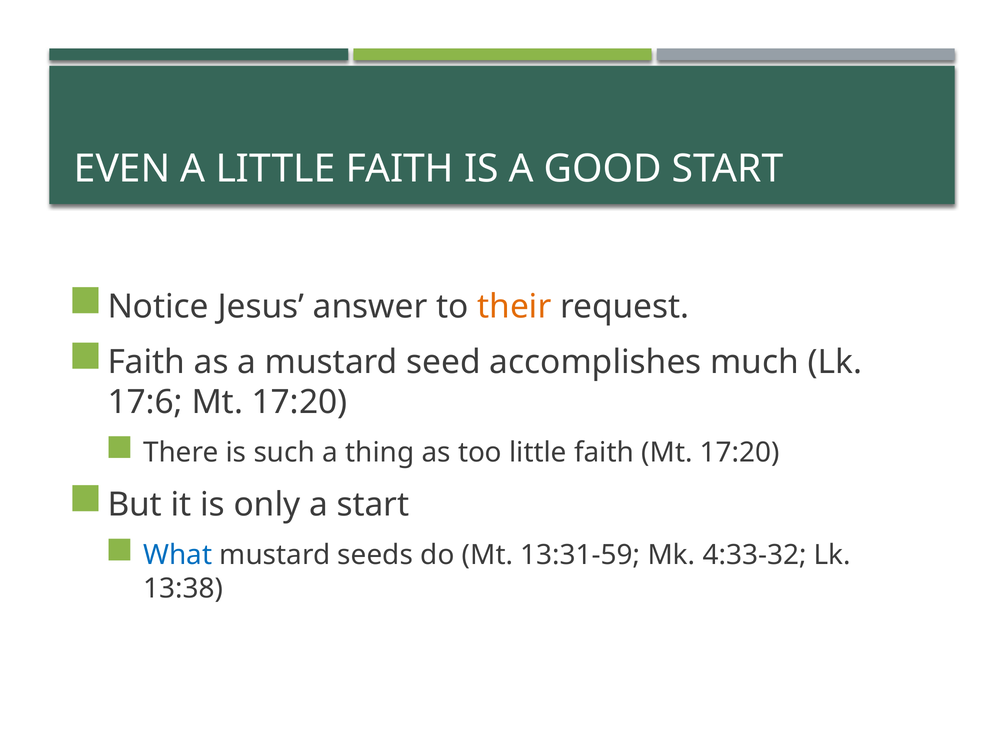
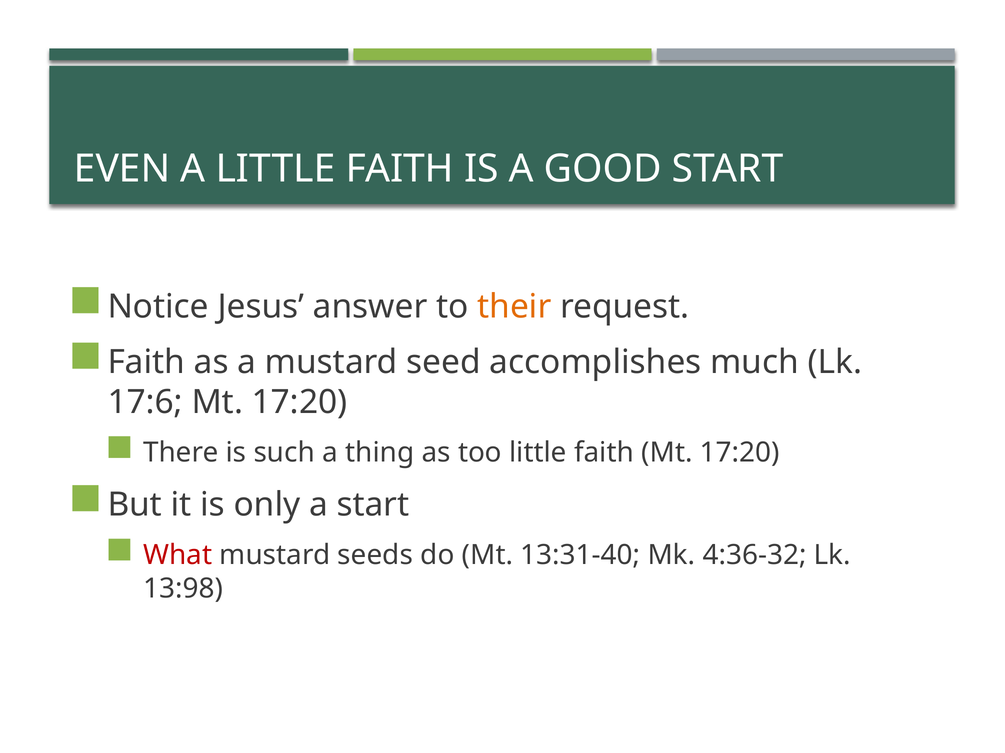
What colour: blue -> red (178, 556)
13:31-59: 13:31-59 -> 13:31-40 (580, 556)
4:33-32: 4:33-32 -> 4:36-32 (755, 556)
13:38: 13:38 -> 13:98 (183, 589)
